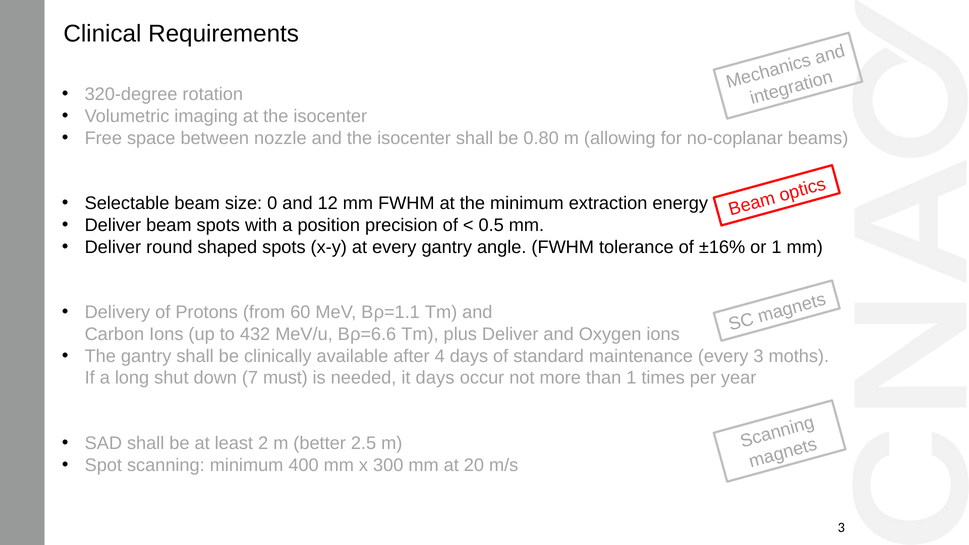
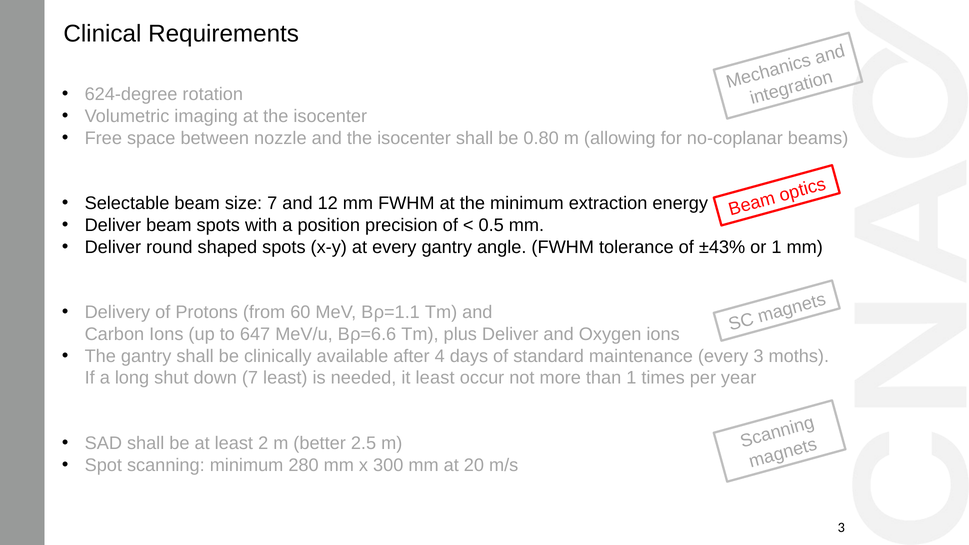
320-degree: 320-degree -> 624-degree (131, 94)
size 0: 0 -> 7 (272, 203)
±16%: ±16% -> ±43% (722, 247)
432: 432 -> 647 (255, 334)
7 must: must -> least (285, 378)
it days: days -> least (435, 378)
400: 400 -> 280 (304, 465)
